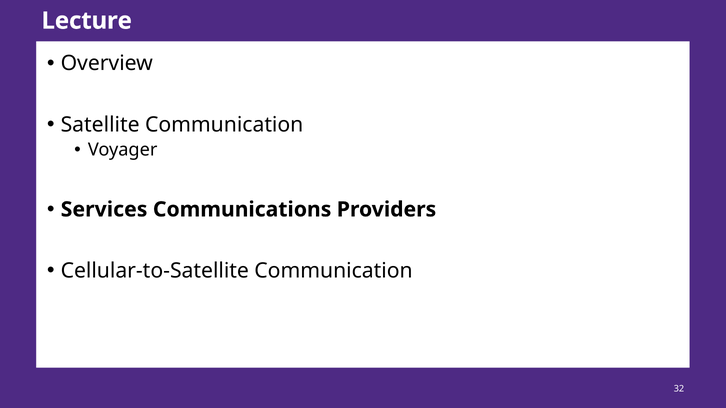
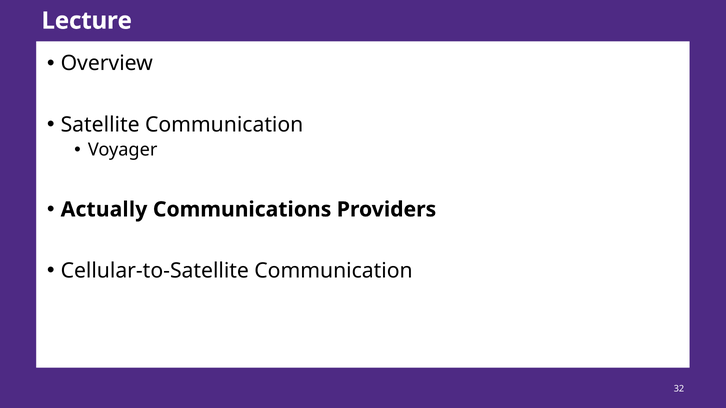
Services: Services -> Actually (104, 210)
